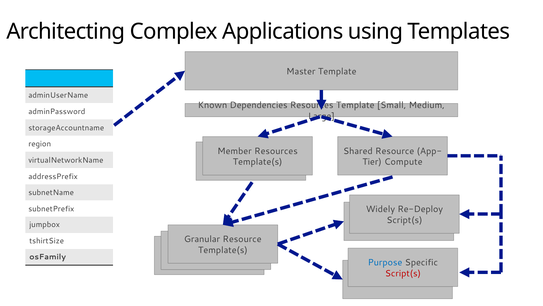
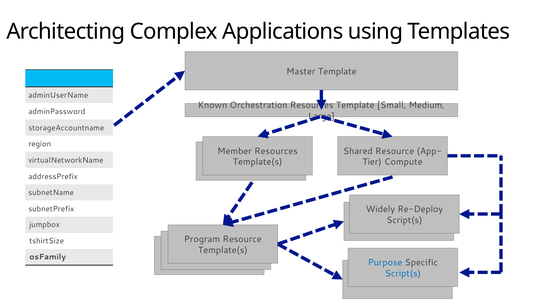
Dependencies: Dependencies -> Orchestration (259, 105)
Granular: Granular -> Program (202, 239)
Script(s colour: red -> blue (403, 273)
